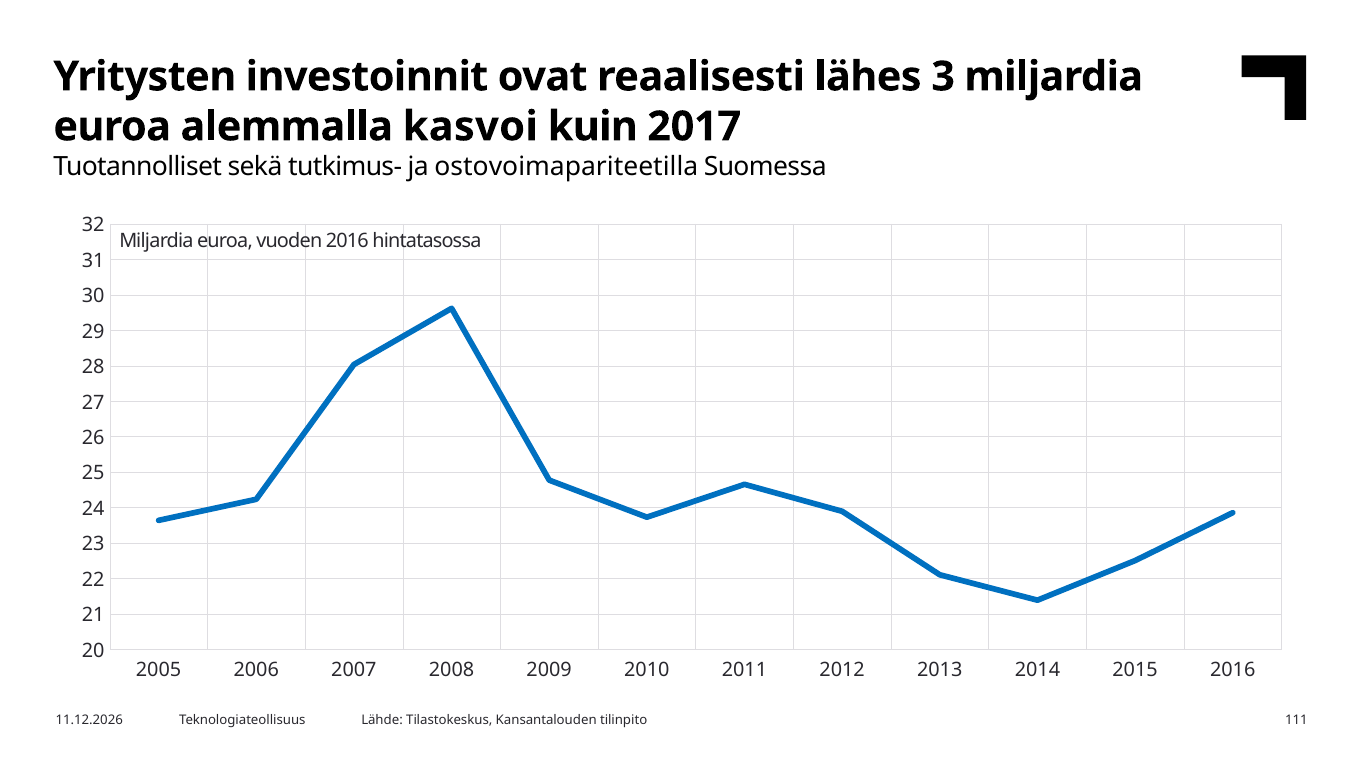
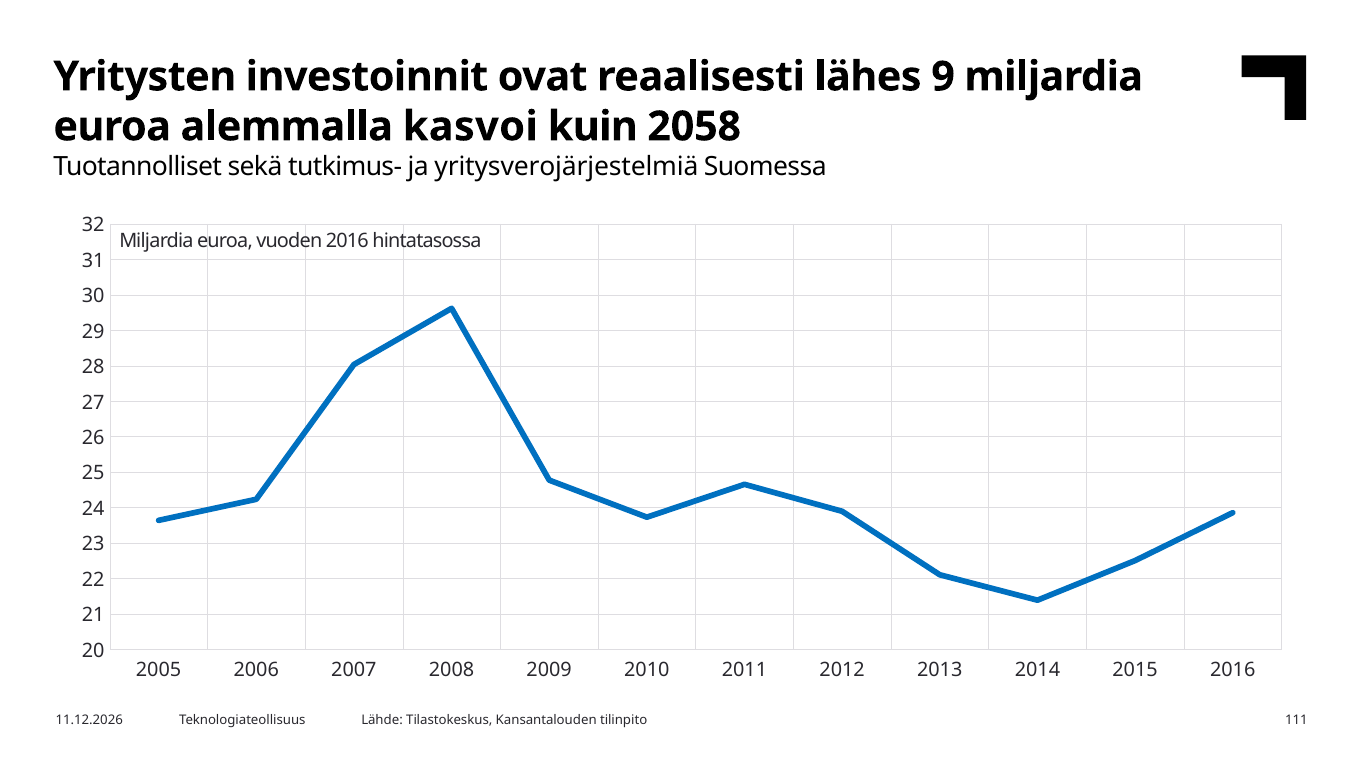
3: 3 -> 9 (943, 77)
2017: 2017 -> 2058 (694, 127)
ostovoimapariteetilla: ostovoimapariteetilla -> yritysverojärjestelmiä (566, 166)
